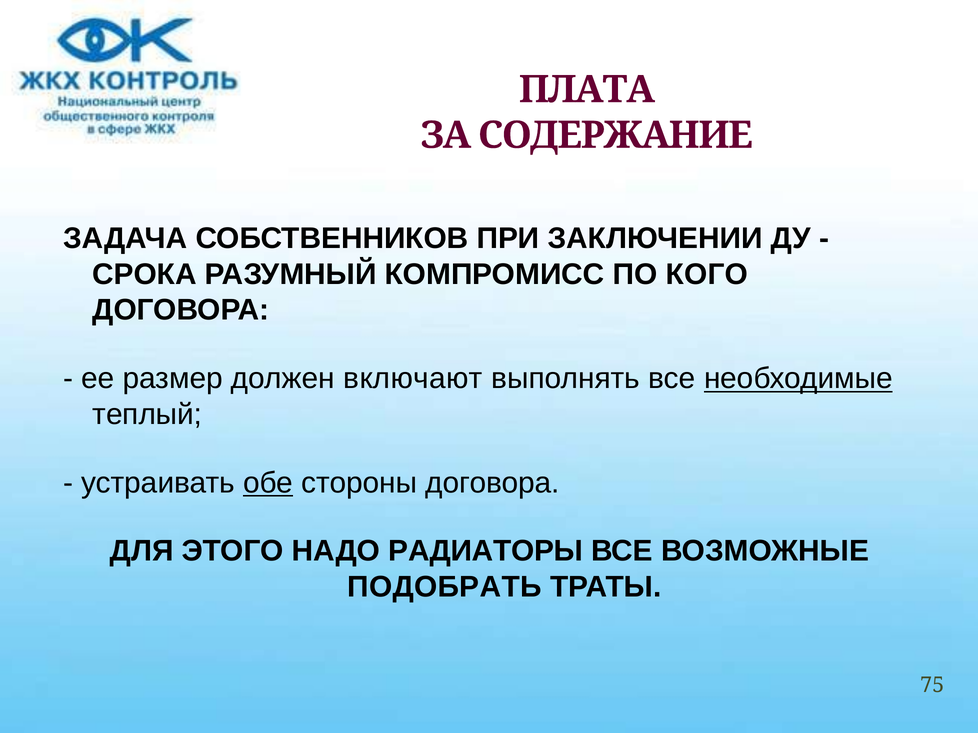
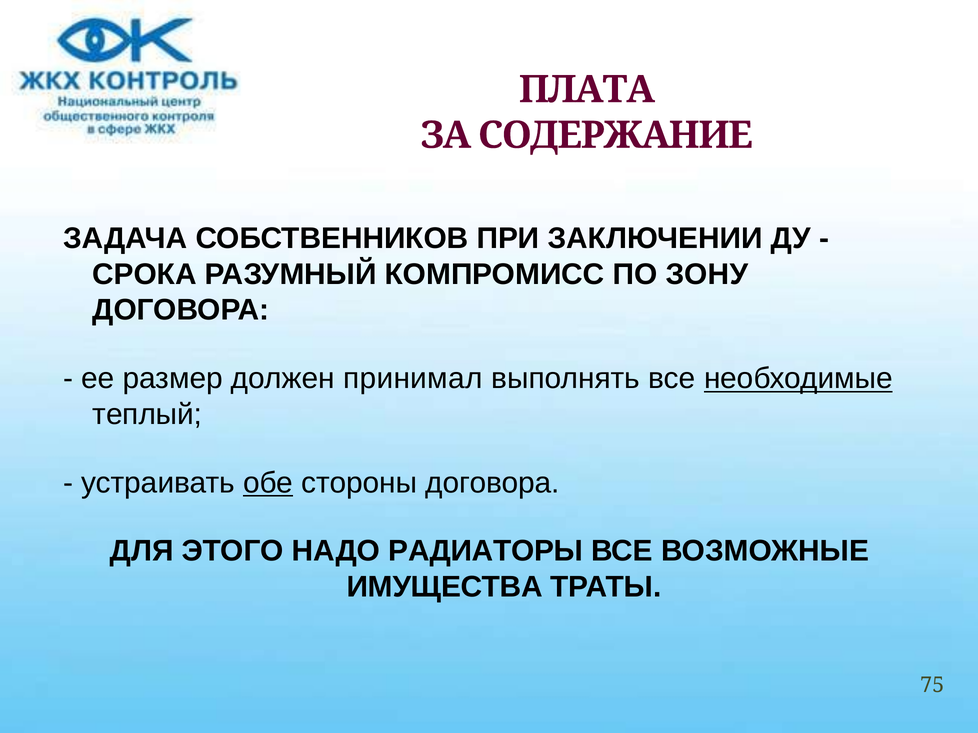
КОГО: КОГО -> ЗОНУ (707, 275)
включают: включают -> принимал (413, 379)
ПОДОБРАТЬ: ПОДОБРАТЬ -> ИМУЩЕСТВА (445, 587)
